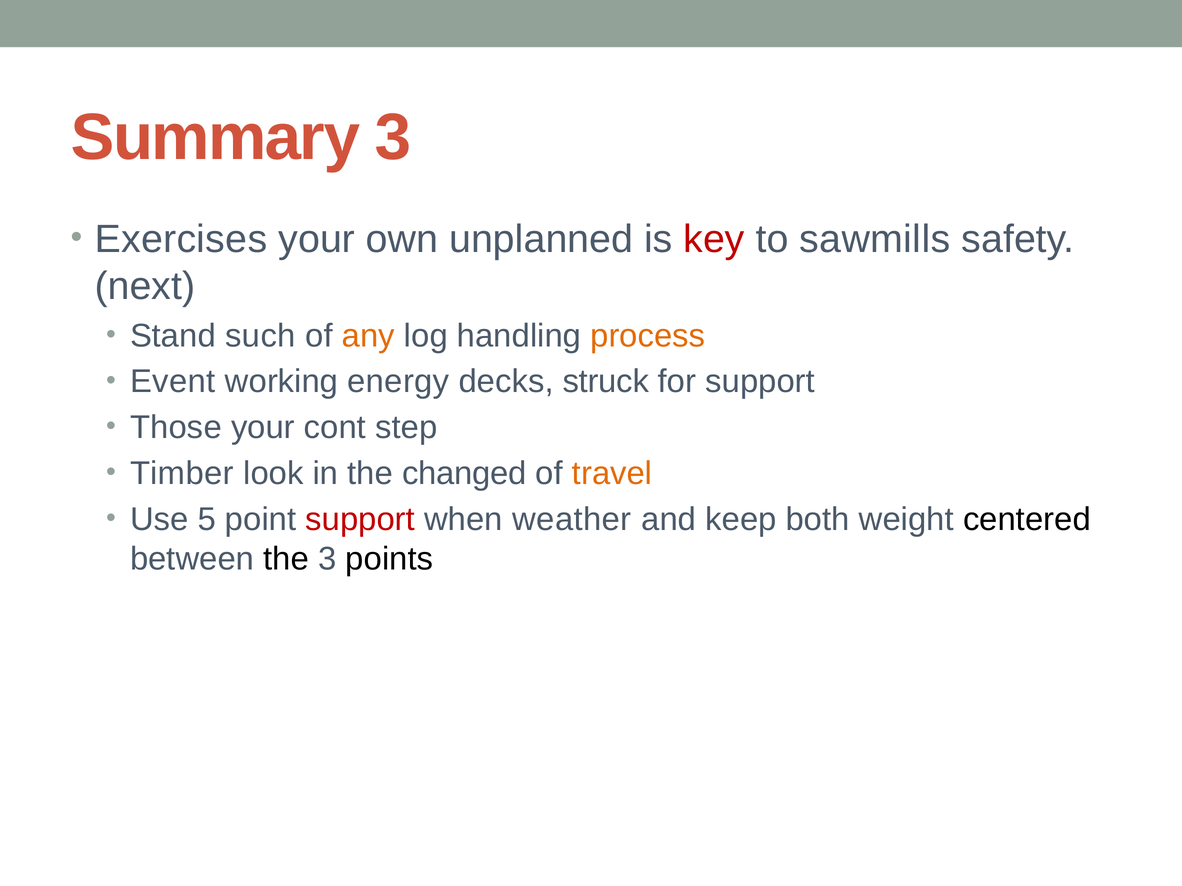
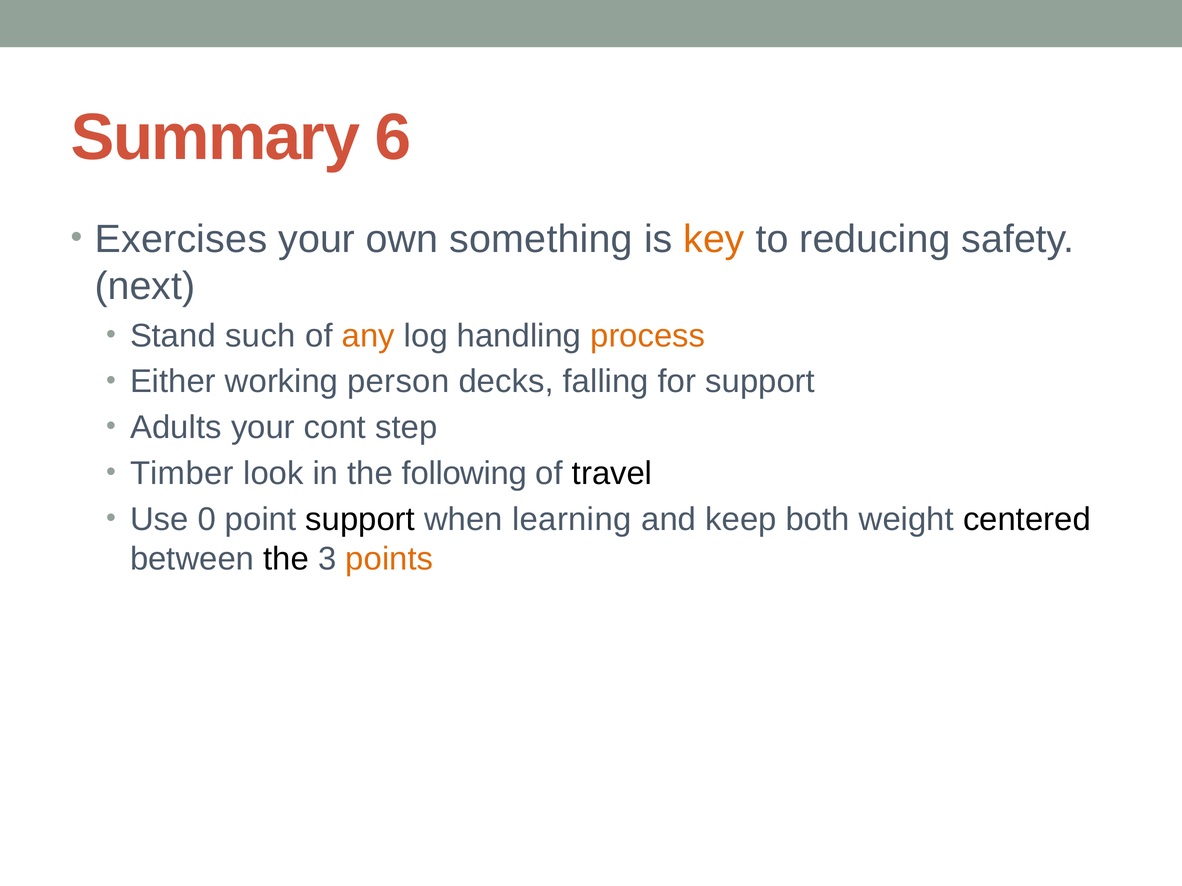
Summary 3: 3 -> 6 (393, 138)
unplanned: unplanned -> something (541, 239)
key colour: red -> orange (714, 239)
sawmills: sawmills -> reducing (875, 239)
Event: Event -> Either (173, 382)
energy: energy -> person (398, 382)
struck: struck -> falling (606, 382)
Those: Those -> Adults (176, 428)
changed: changed -> following (464, 474)
travel colour: orange -> black (612, 474)
5: 5 -> 0 (207, 520)
support colour: red -> black (360, 520)
weather: weather -> learning (572, 520)
points colour: black -> orange (389, 559)
